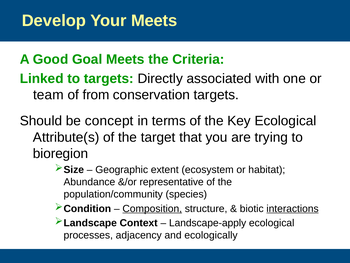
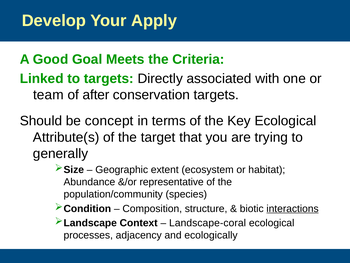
Your Meets: Meets -> Apply (154, 21)
from: from -> after (96, 95)
bioregion: bioregion -> generally (61, 153)
Composition underline: present -> none (152, 208)
Landscape-apply: Landscape-apply -> Landscape-coral (208, 223)
